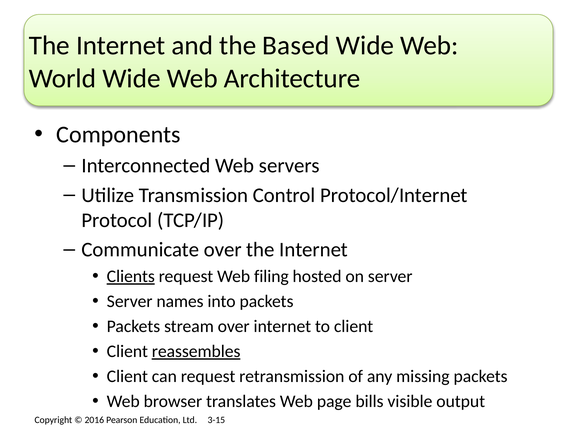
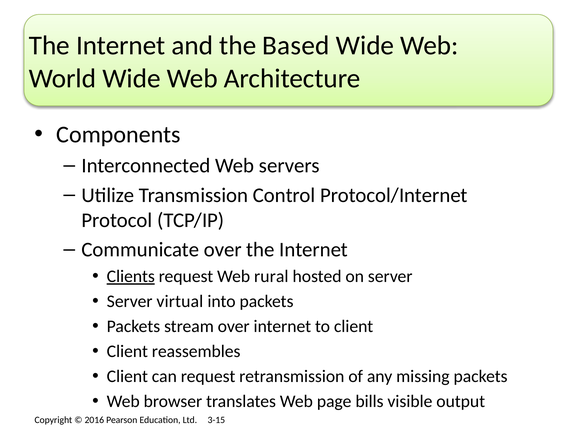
filing: filing -> rural (271, 276)
names: names -> virtual (180, 301)
reassembles underline: present -> none (196, 351)
